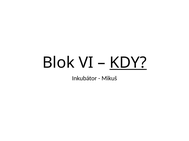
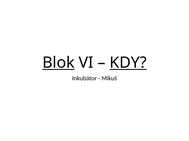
Blok underline: none -> present (58, 63)
